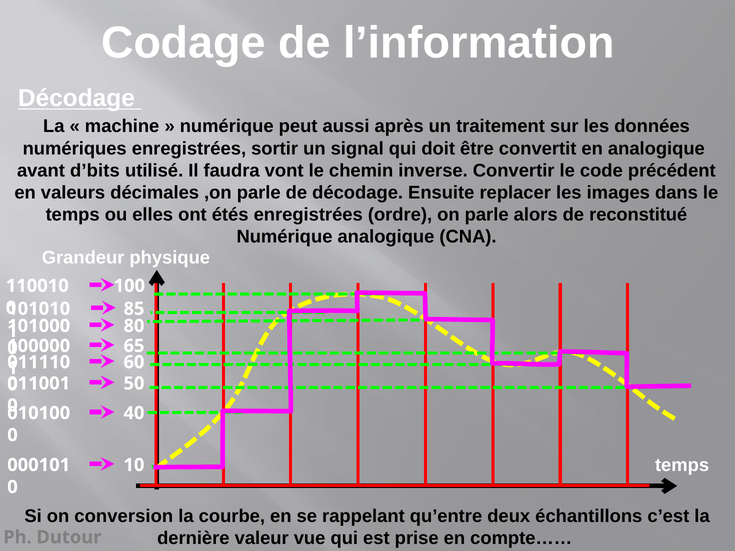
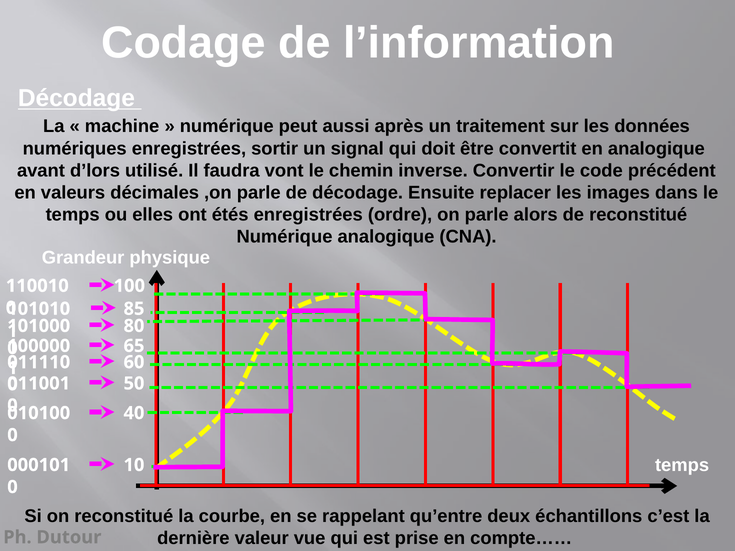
d’bits: d’bits -> d’lors (95, 171)
on conversion: conversion -> reconstitué (124, 516)
